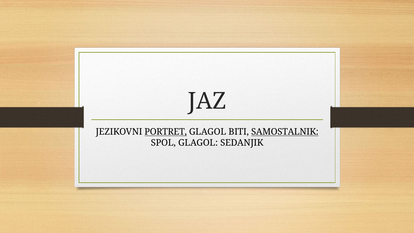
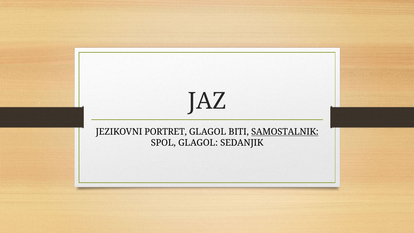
PORTRET underline: present -> none (166, 132)
